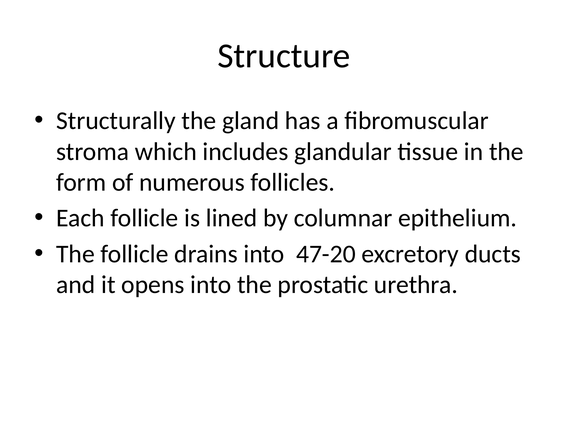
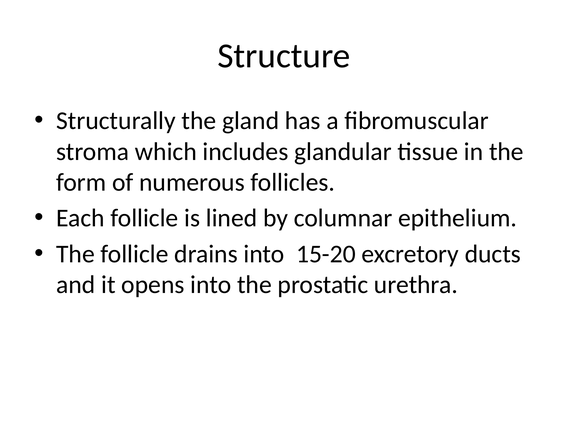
47-20: 47-20 -> 15-20 (326, 254)
